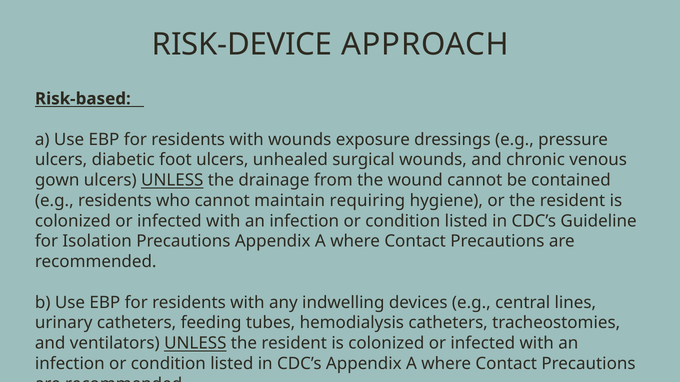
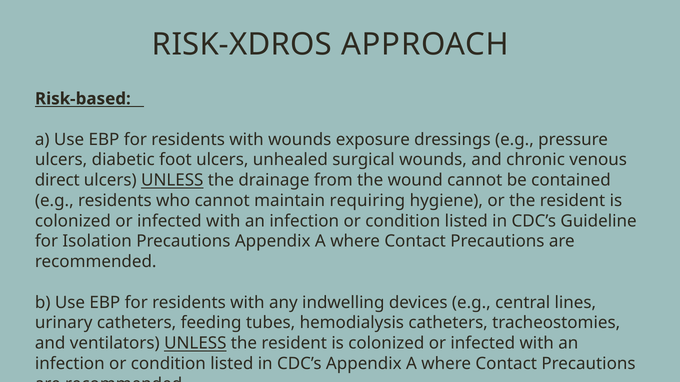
RISK-DEVICE: RISK-DEVICE -> RISK-XDROS (242, 45)
gown: gown -> direct (57, 180)
